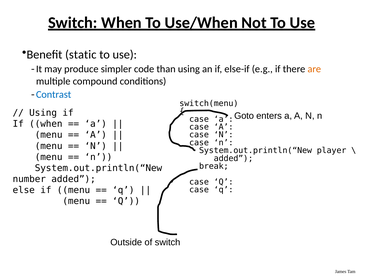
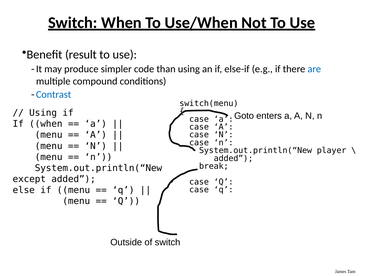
static: static -> result (81, 55)
are colour: orange -> blue (314, 69)
number: number -> except (29, 179)
